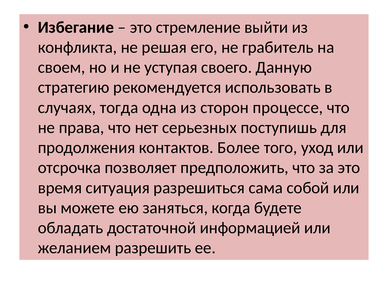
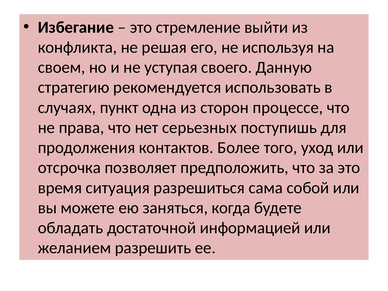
грабитель: грабитель -> используя (278, 47)
тогда: тогда -> пункт (119, 108)
